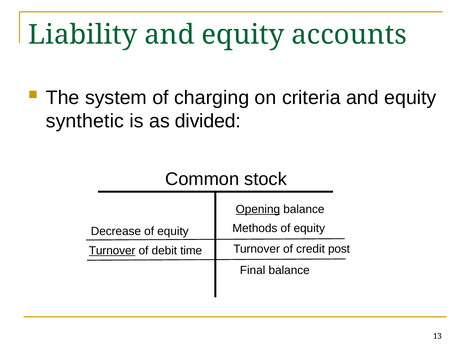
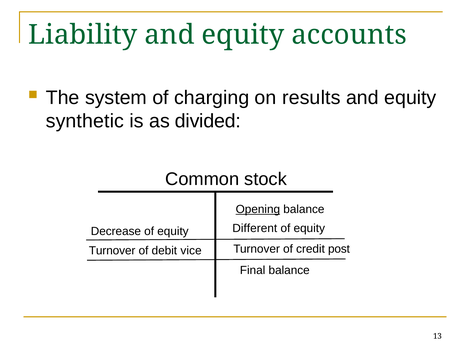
criteria: criteria -> results (311, 98)
Methods: Methods -> Different (255, 229)
Turnover underline: present -> none (112, 251)
time: time -> vice (191, 251)
